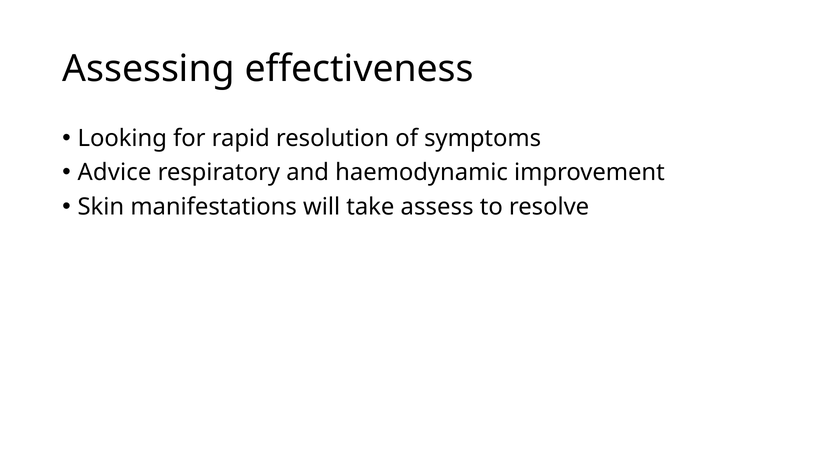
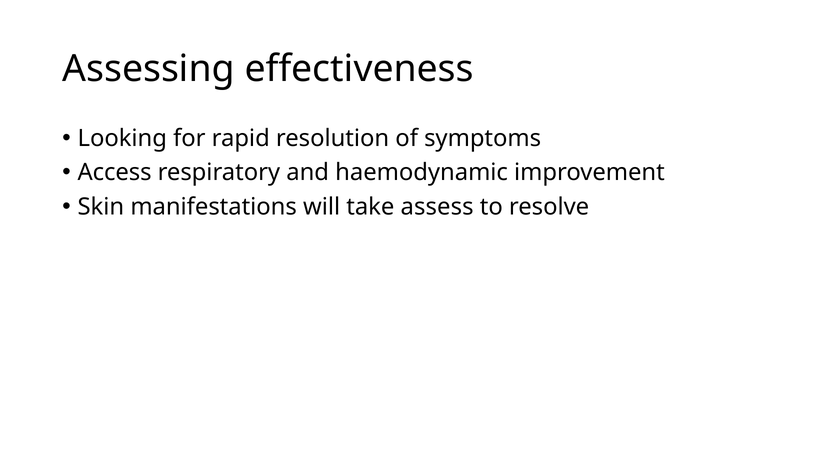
Advice: Advice -> Access (115, 172)
